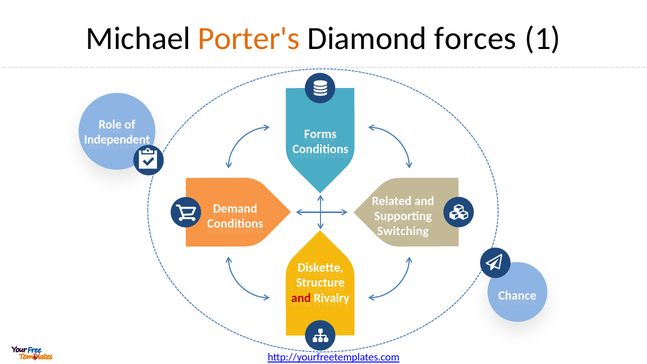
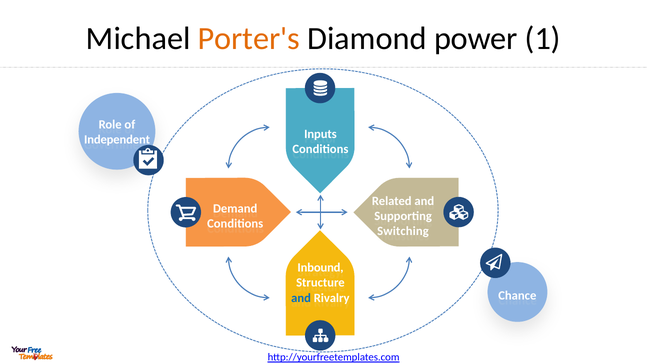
forces: forces -> power (476, 39)
Forms: Forms -> Inputs (320, 134)
Diskette: Diskette -> Inbound (321, 268)
and colour: red -> blue (301, 298)
